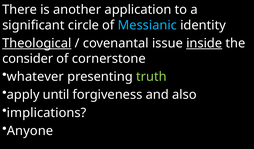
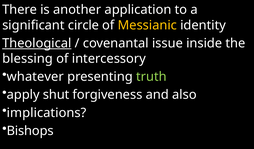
Messianic colour: light blue -> yellow (147, 25)
inside underline: present -> none (204, 43)
consider: consider -> blessing (28, 59)
cornerstone: cornerstone -> intercessory (109, 59)
until: until -> shut (56, 95)
Anyone: Anyone -> Bishops (30, 131)
